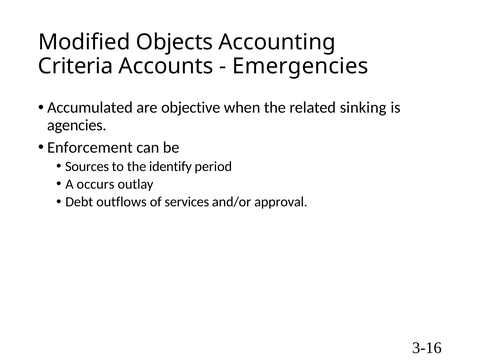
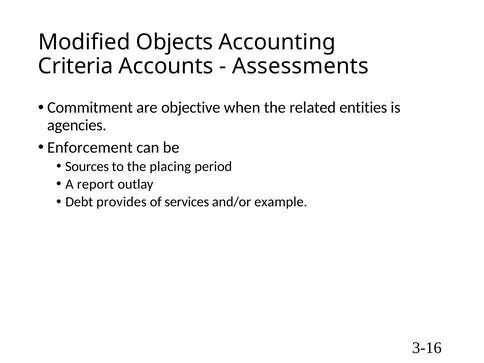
Emergencies: Emergencies -> Assessments (300, 66)
Accumulated: Accumulated -> Commitment (90, 108)
sinking: sinking -> entities (363, 108)
identify: identify -> placing (170, 166)
occurs: occurs -> report (95, 184)
outflows: outflows -> provides (121, 202)
approval: approval -> example (281, 202)
